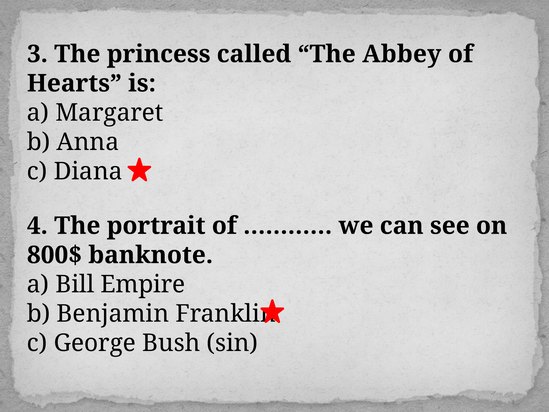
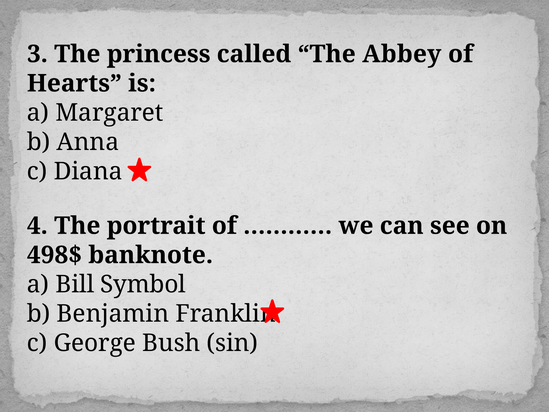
800$: 800$ -> 498$ (54, 255)
Empire: Empire -> Symbol (143, 284)
